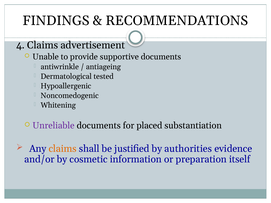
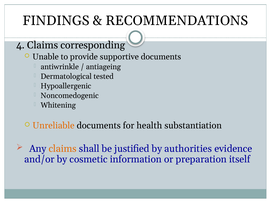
advertisement: advertisement -> corresponding (93, 45)
Unreliable colour: purple -> orange (53, 126)
placed: placed -> health (149, 126)
